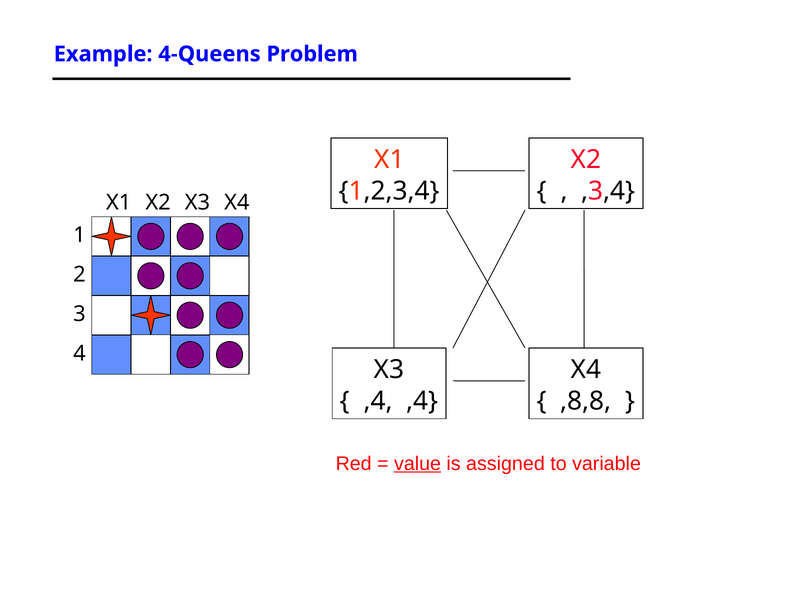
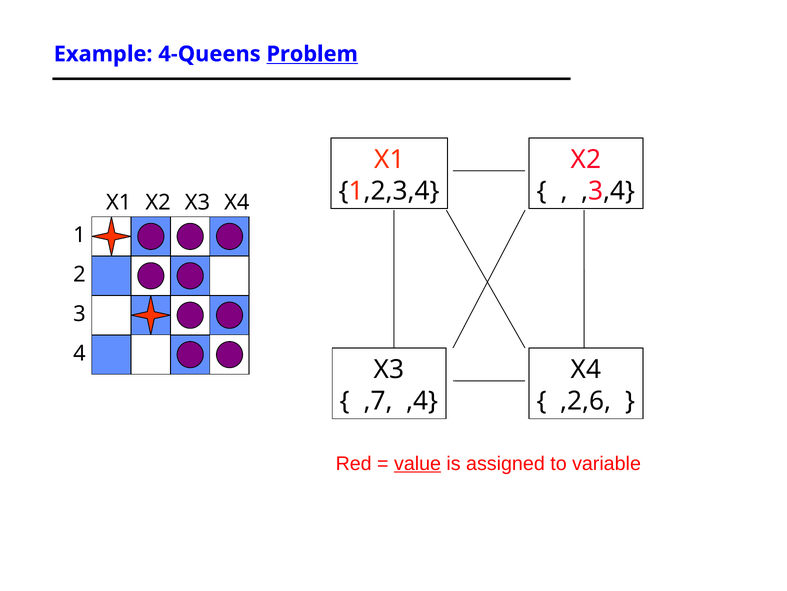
Problem underline: none -> present (312, 54)
,4: ,4 -> ,7 (378, 400)
,8,8: ,8,8 -> ,2,6 (586, 400)
